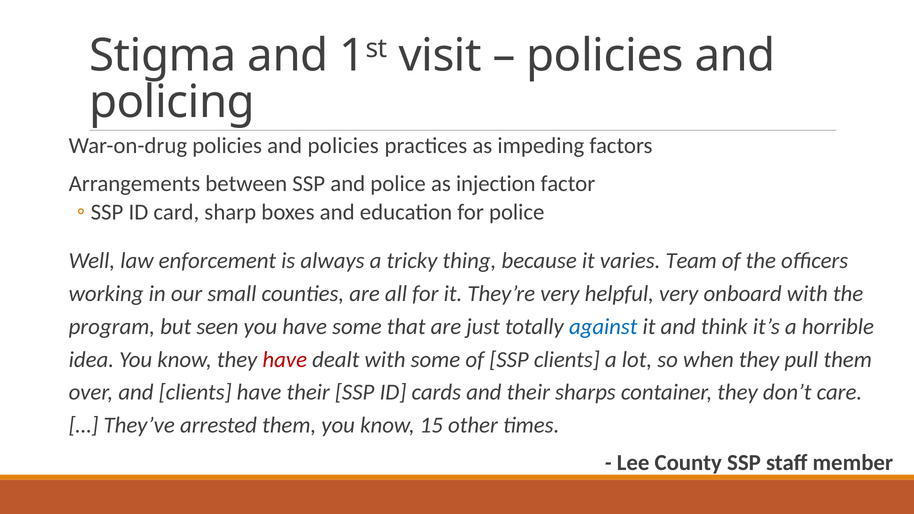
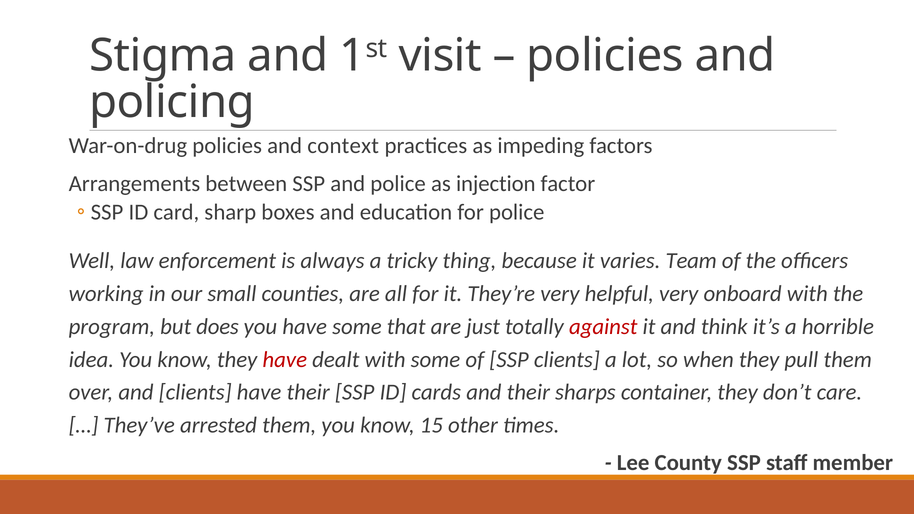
and policies: policies -> context (343, 146)
seen: seen -> does (218, 327)
against colour: blue -> red (603, 327)
